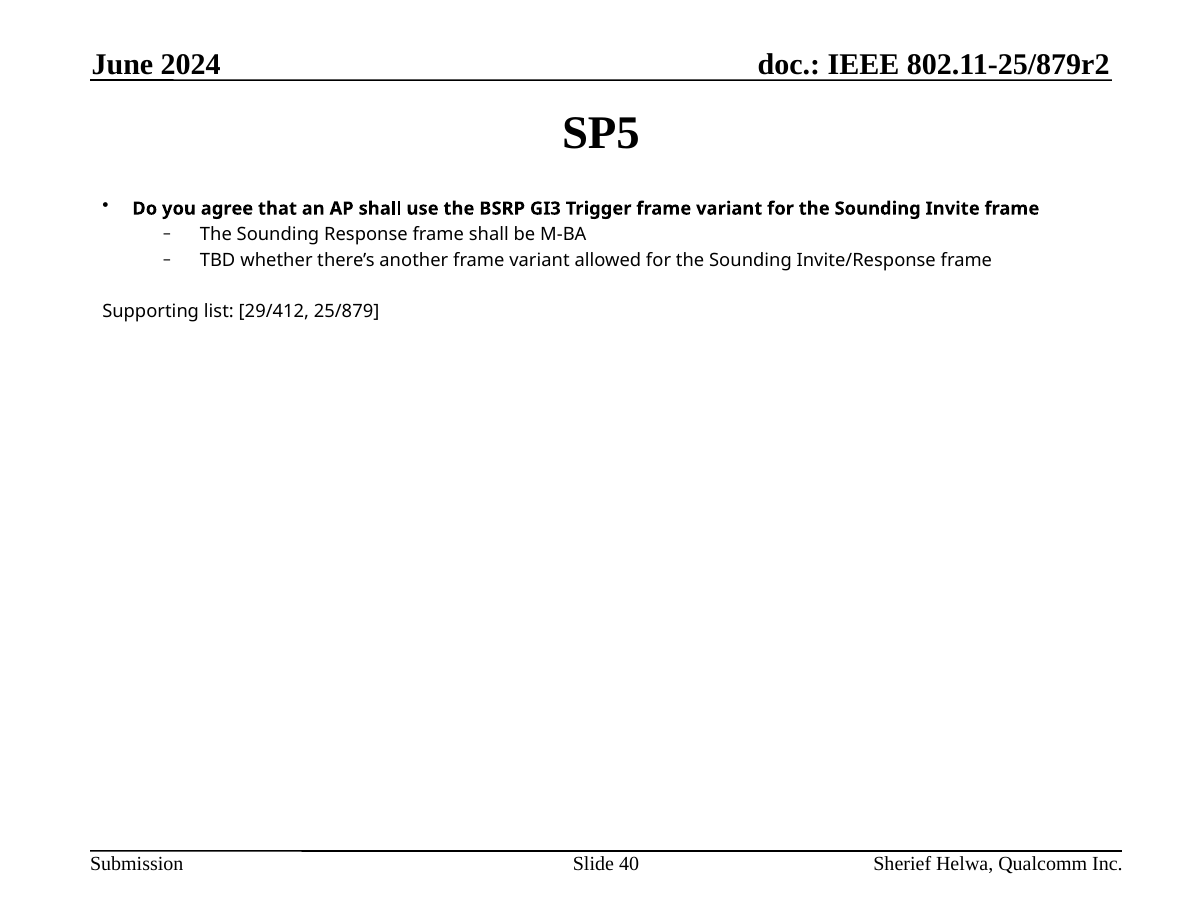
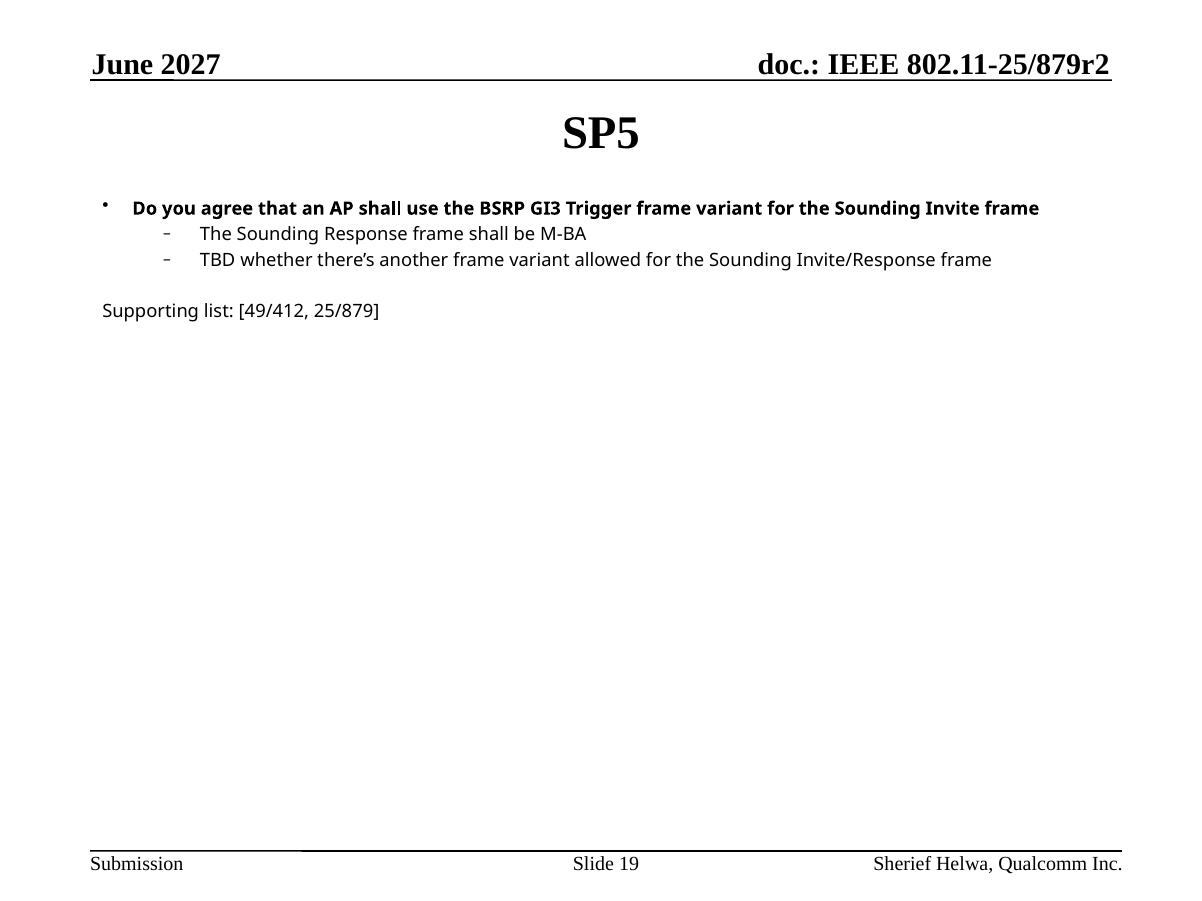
2024: 2024 -> 2027 (191, 64)
29/412: 29/412 -> 49/412 (274, 312)
40: 40 -> 19 (629, 865)
